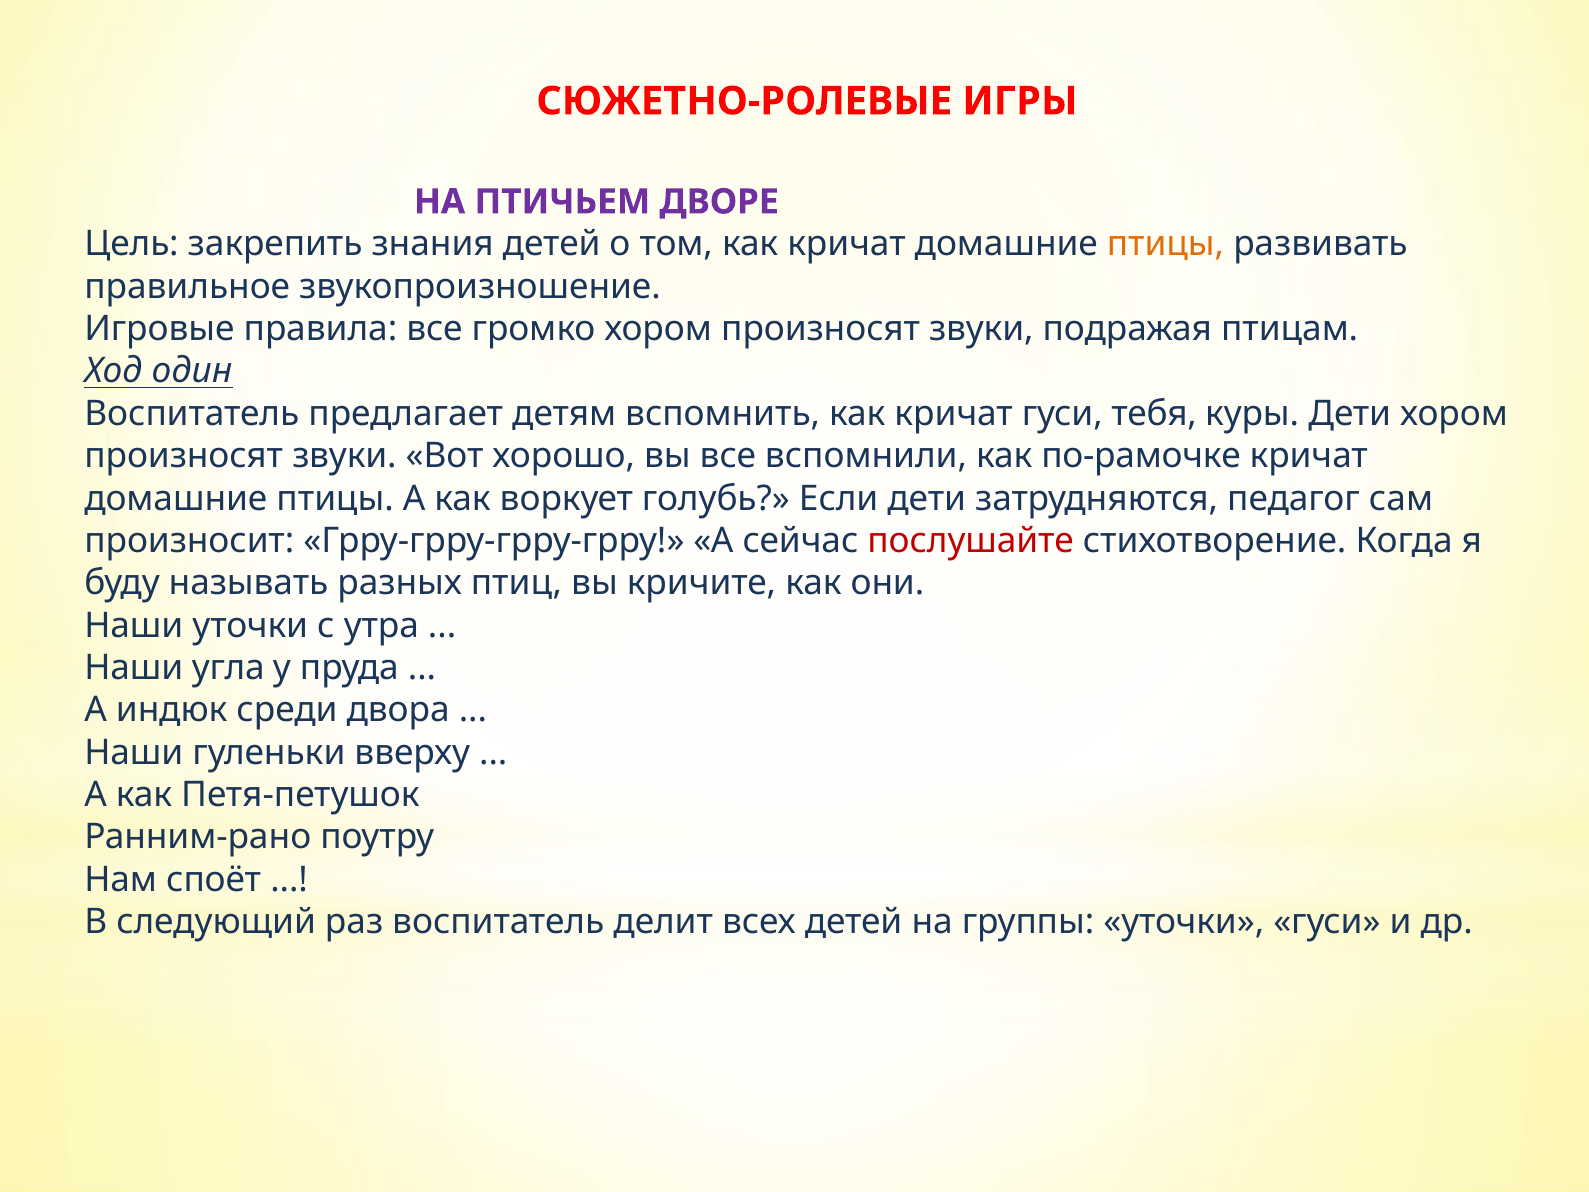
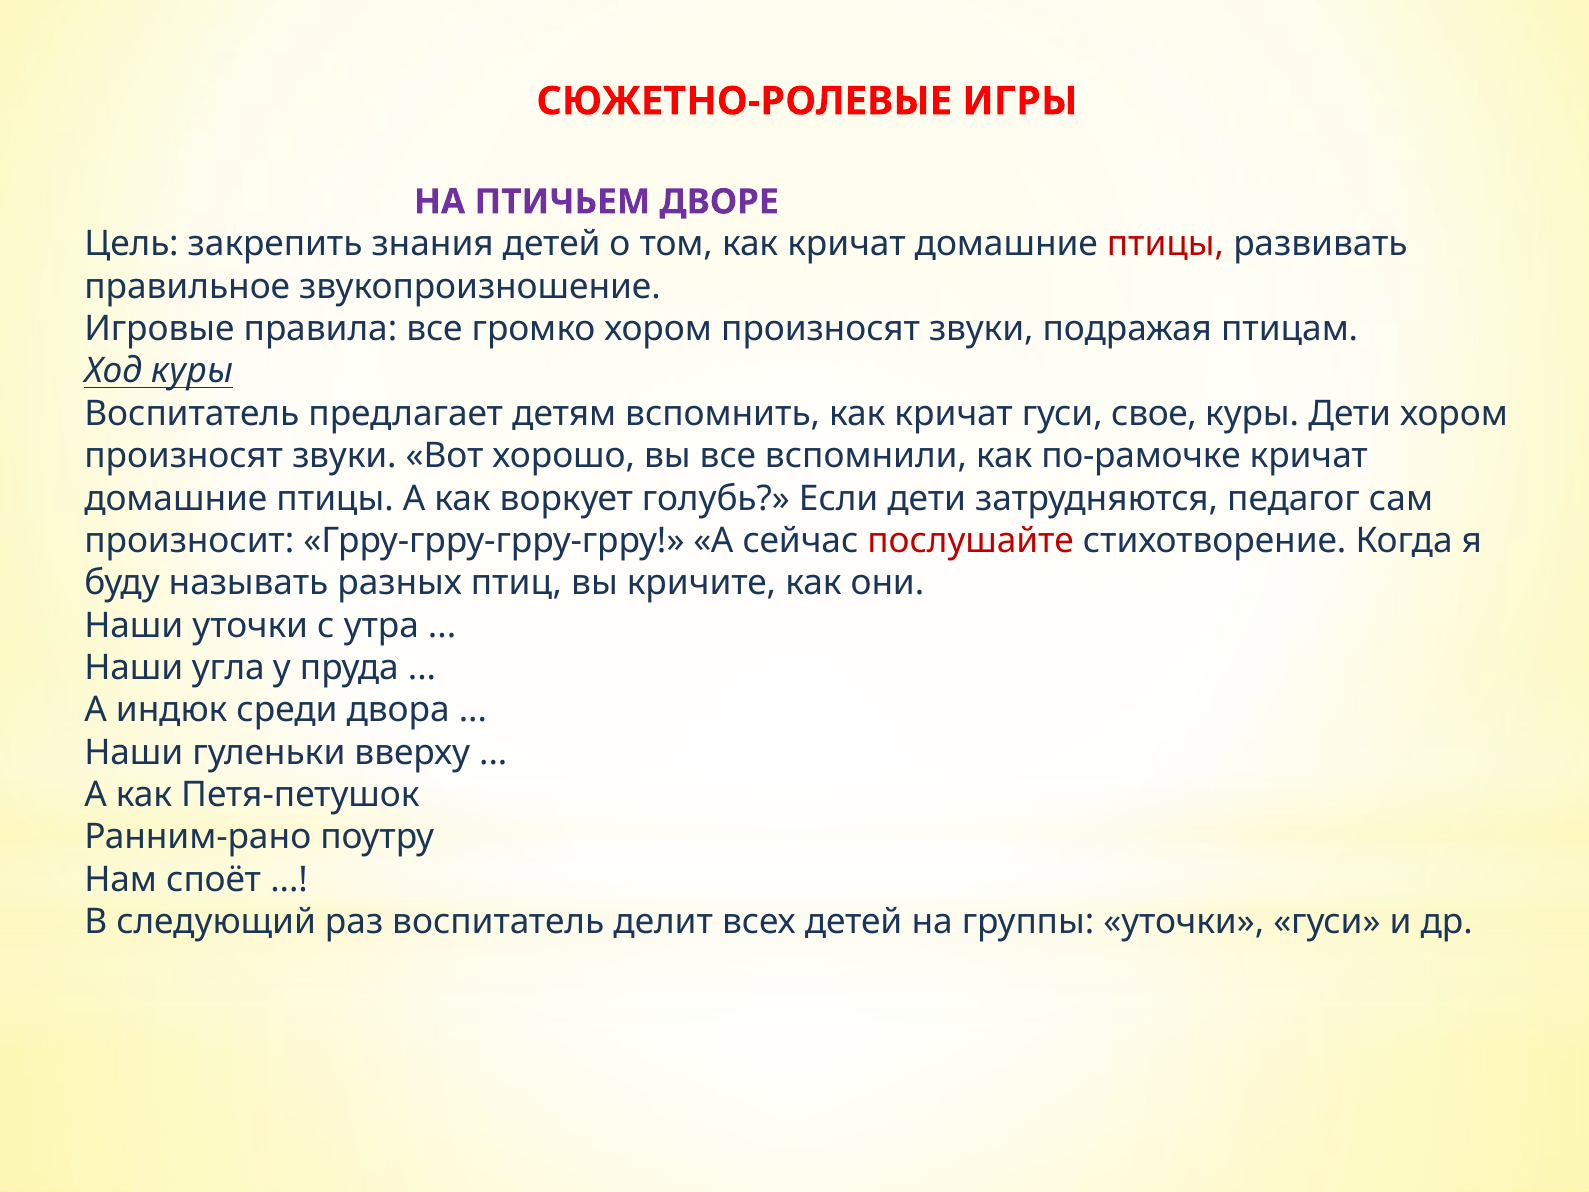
птицы colour: orange -> red (1165, 244)
Ход один: один -> куры (192, 371)
тебя: тебя -> свое (1154, 414)
